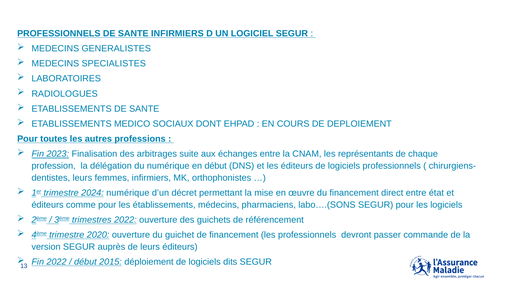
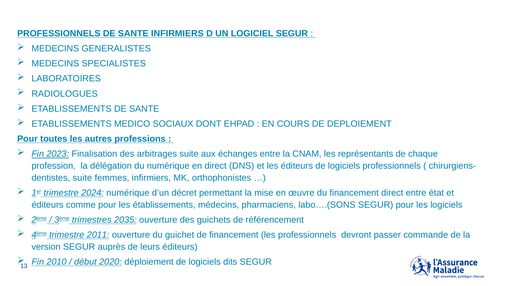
en début: début -> direct (216, 166)
leurs: leurs -> suite (82, 178)
trimestres 2022: 2022 -> 2035 (125, 220)
2020: 2020 -> 2011 (98, 235)
Fin 2022: 2022 -> 2010 (57, 262)
2015: 2015 -> 2020 (110, 262)
